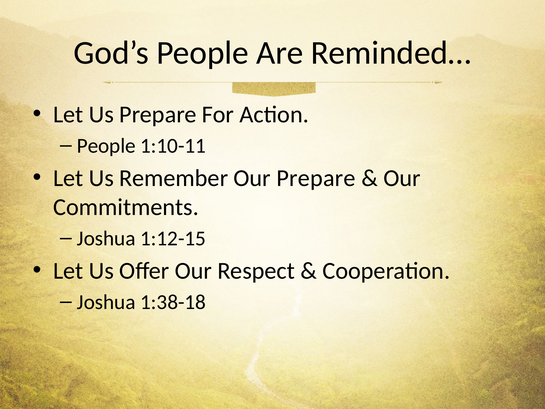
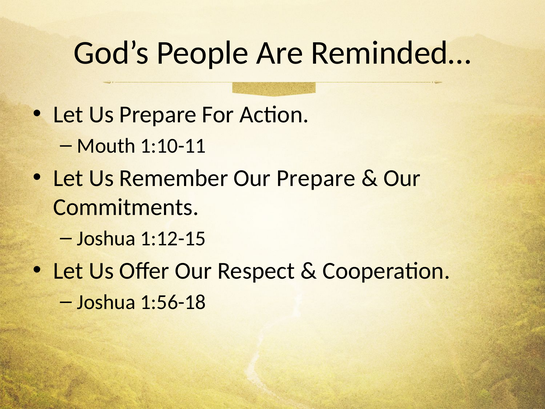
People: People -> Mouth (106, 146)
1:38-18: 1:38-18 -> 1:56-18 (173, 302)
